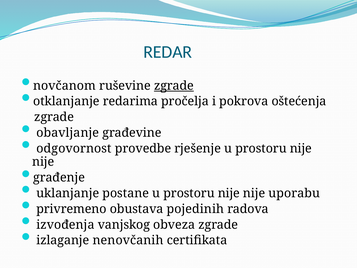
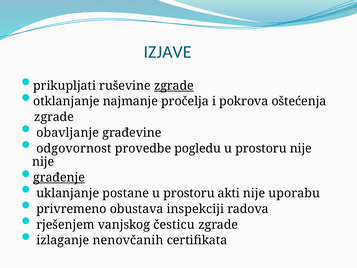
REDAR: REDAR -> IZJAVE (168, 52)
novčanom: novčanom -> prikupljati (65, 86)
redarima: redarima -> najmanje (130, 101)
rješenje: rješenje -> pogledu (198, 148)
građenje underline: none -> present (59, 177)
nije: nije -> akti (229, 193)
pojedinih: pojedinih -> inspekciji (195, 209)
izvođenja: izvođenja -> rješenjem (65, 224)
obveza: obveza -> česticu (174, 224)
